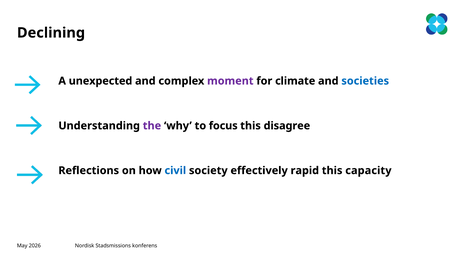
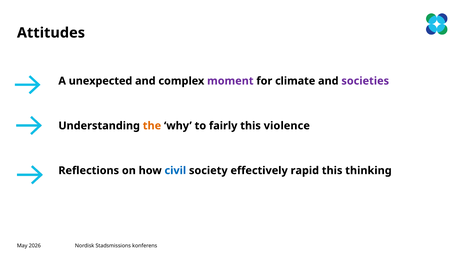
Declining: Declining -> Attitudes (51, 33)
societies colour: blue -> purple (365, 81)
the colour: purple -> orange (152, 126)
focus: focus -> fairly (223, 126)
disagree: disagree -> violence (287, 126)
capacity: capacity -> thinking (368, 171)
